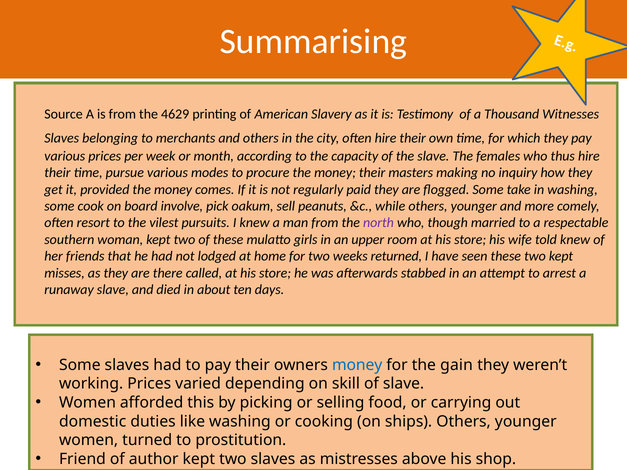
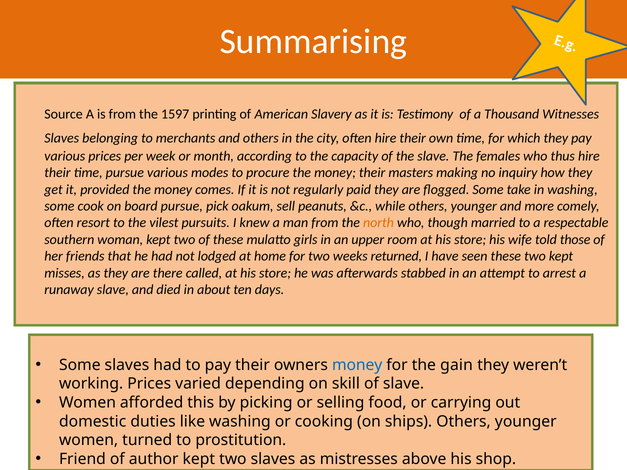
4629: 4629 -> 1597 (175, 114)
board involve: involve -> pursue (182, 206)
north colour: purple -> orange (378, 223)
told knew: knew -> those (575, 240)
